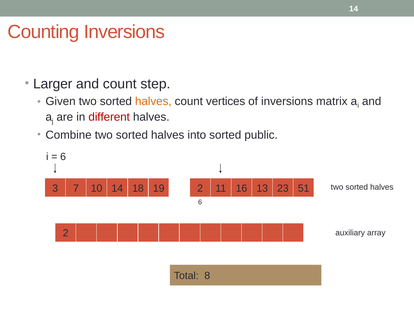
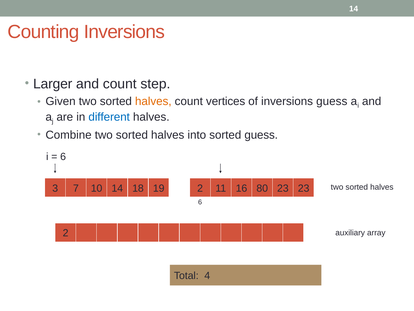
inversions matrix: matrix -> guess (332, 101)
different colour: red -> blue (109, 117)
sorted public: public -> guess (261, 135)
13: 13 -> 80 (262, 188)
23 51: 51 -> 23 (304, 188)
8: 8 -> 4 (207, 275)
